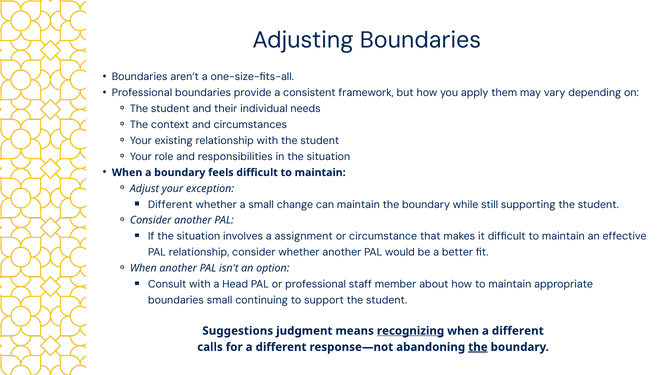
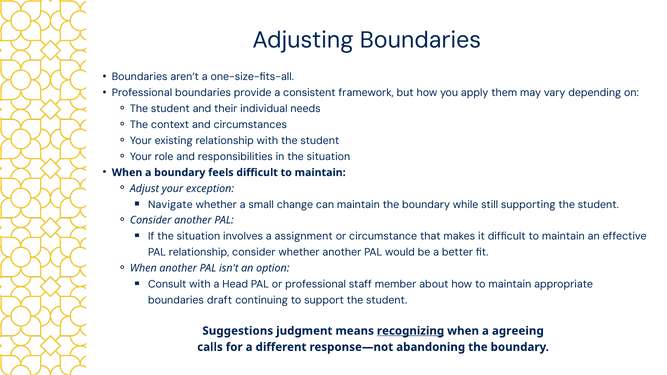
Different: Different -> Navigate (170, 205)
boundaries small: small -> draft (220, 300)
when a different: different -> agreeing (518, 331)
the underline: present -> none (478, 347)
